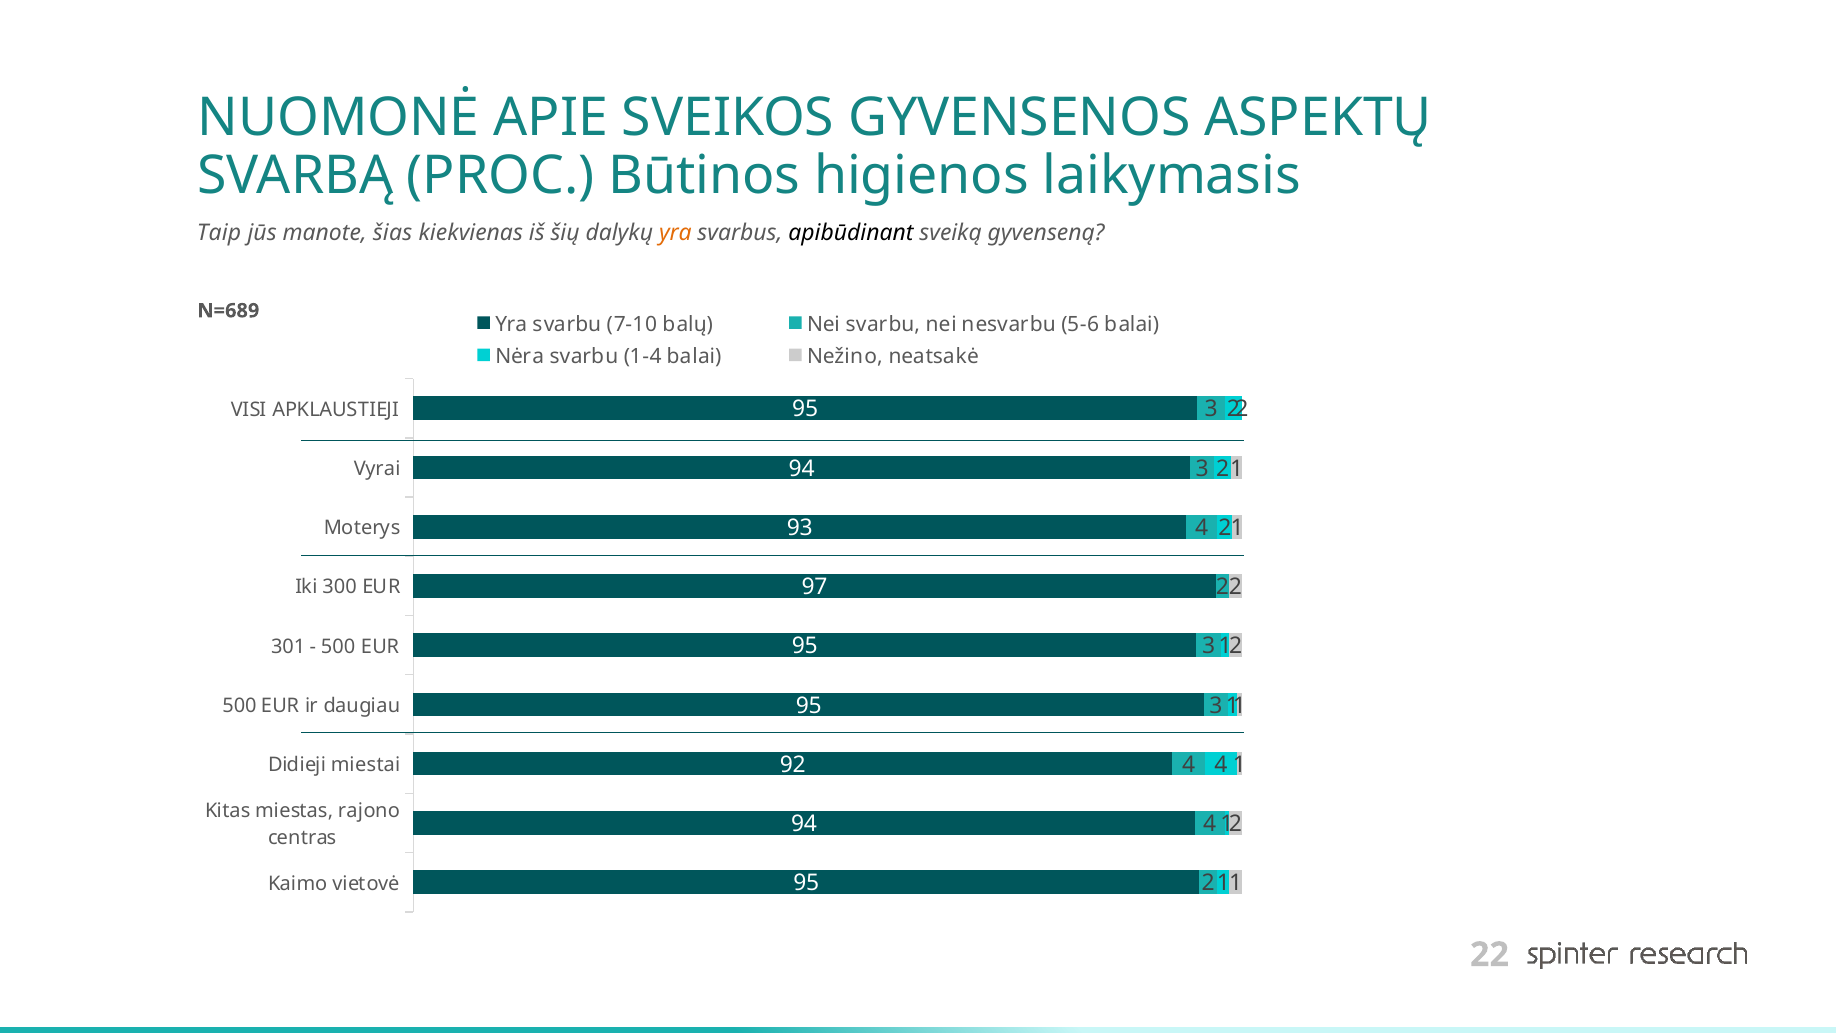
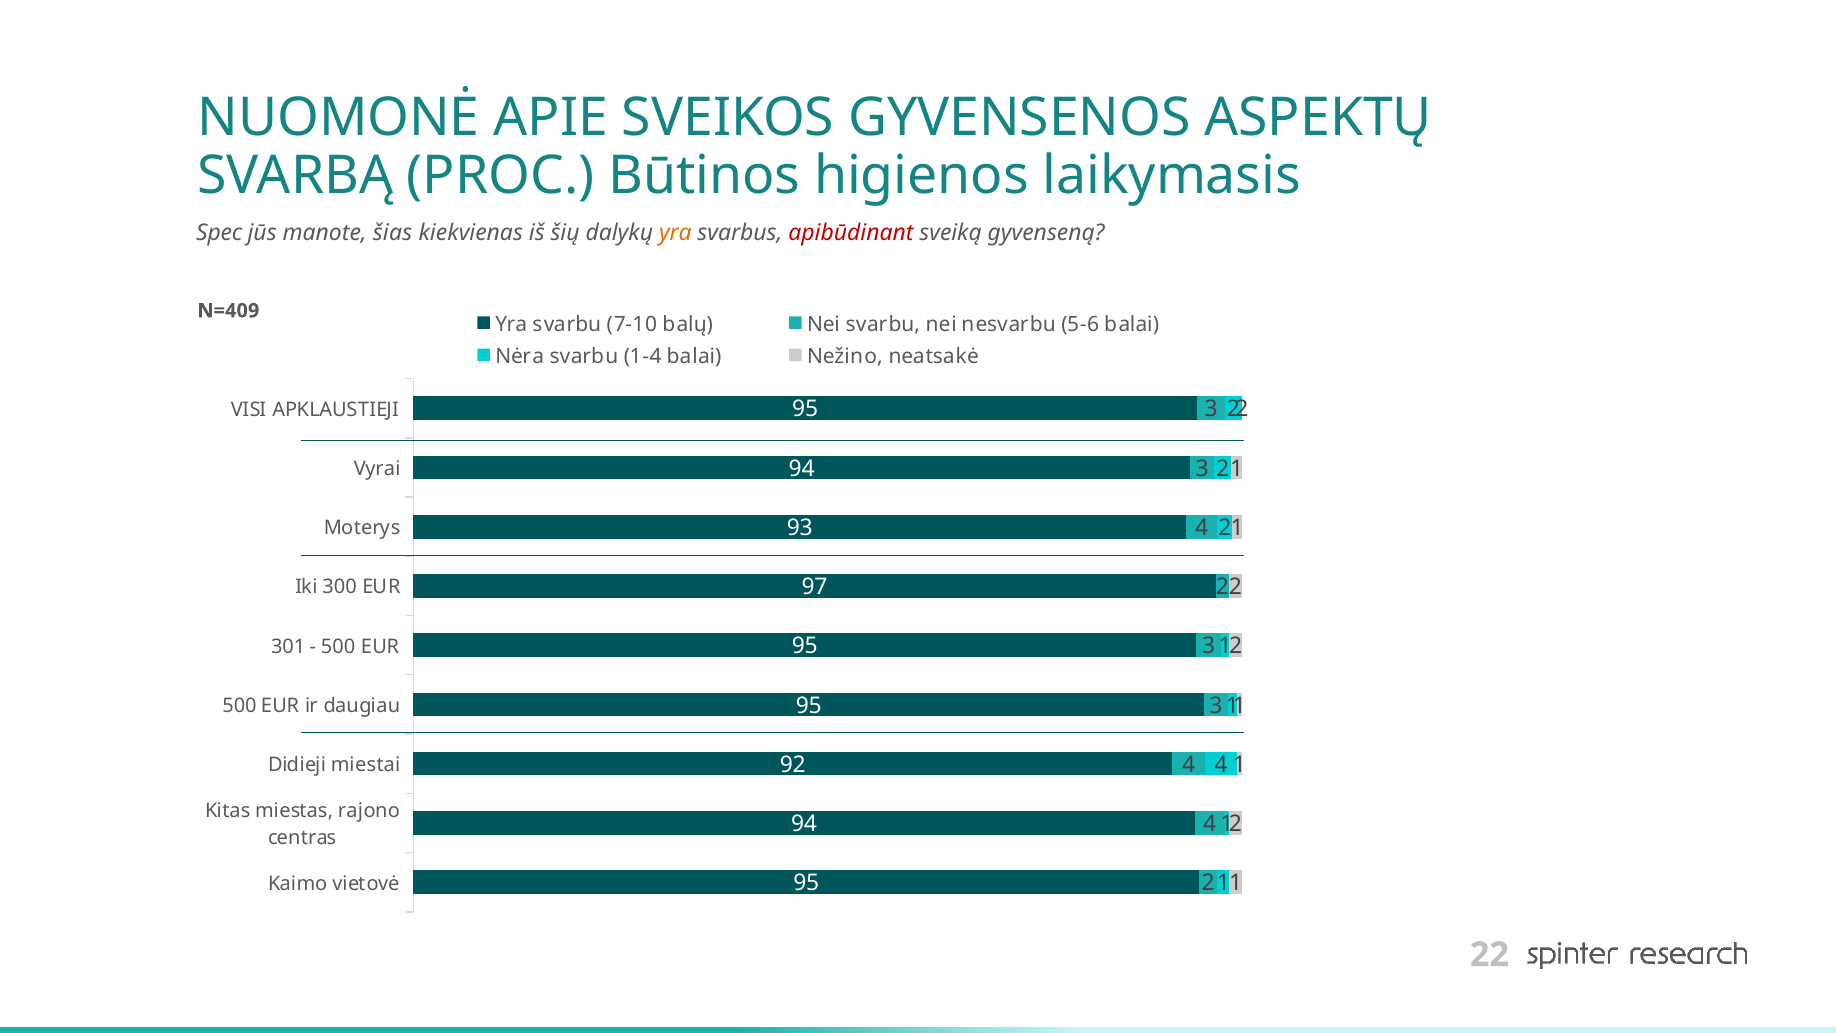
Taip: Taip -> Spec (219, 233)
apibūdinant colour: black -> red (851, 233)
N=689: N=689 -> N=409 (228, 311)
